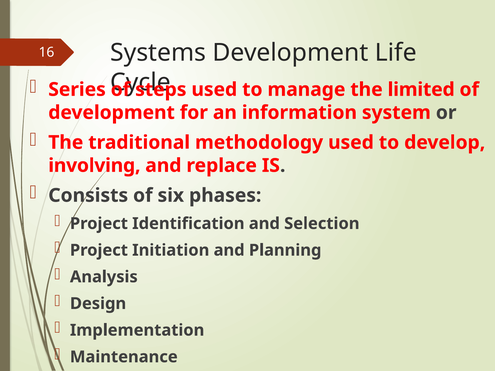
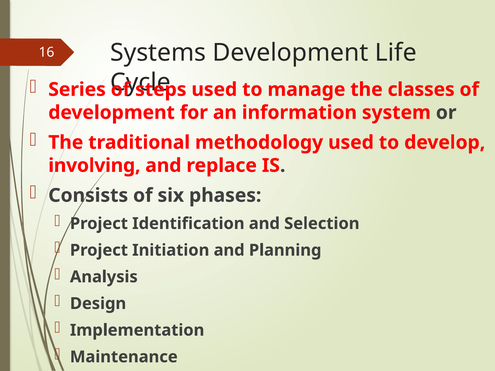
limited: limited -> classes (421, 90)
